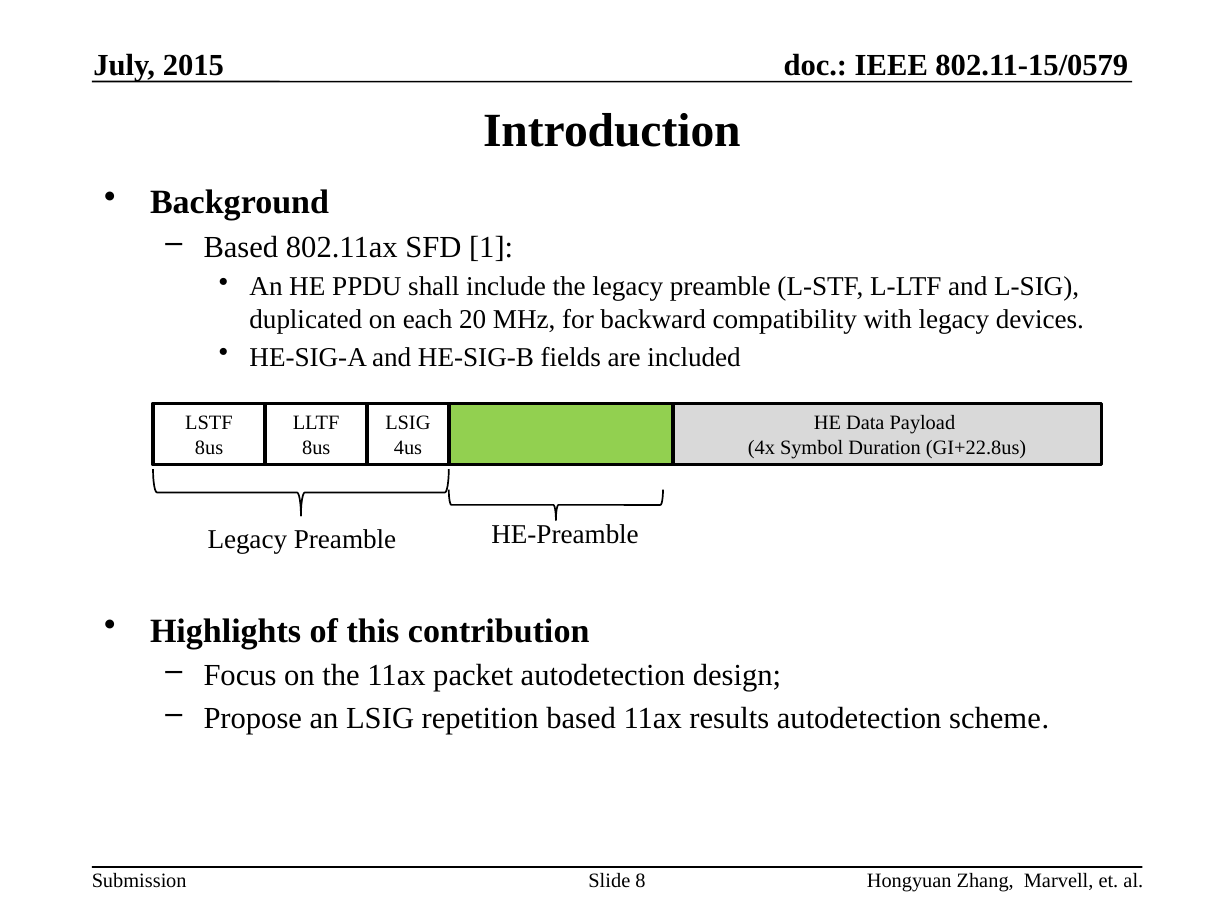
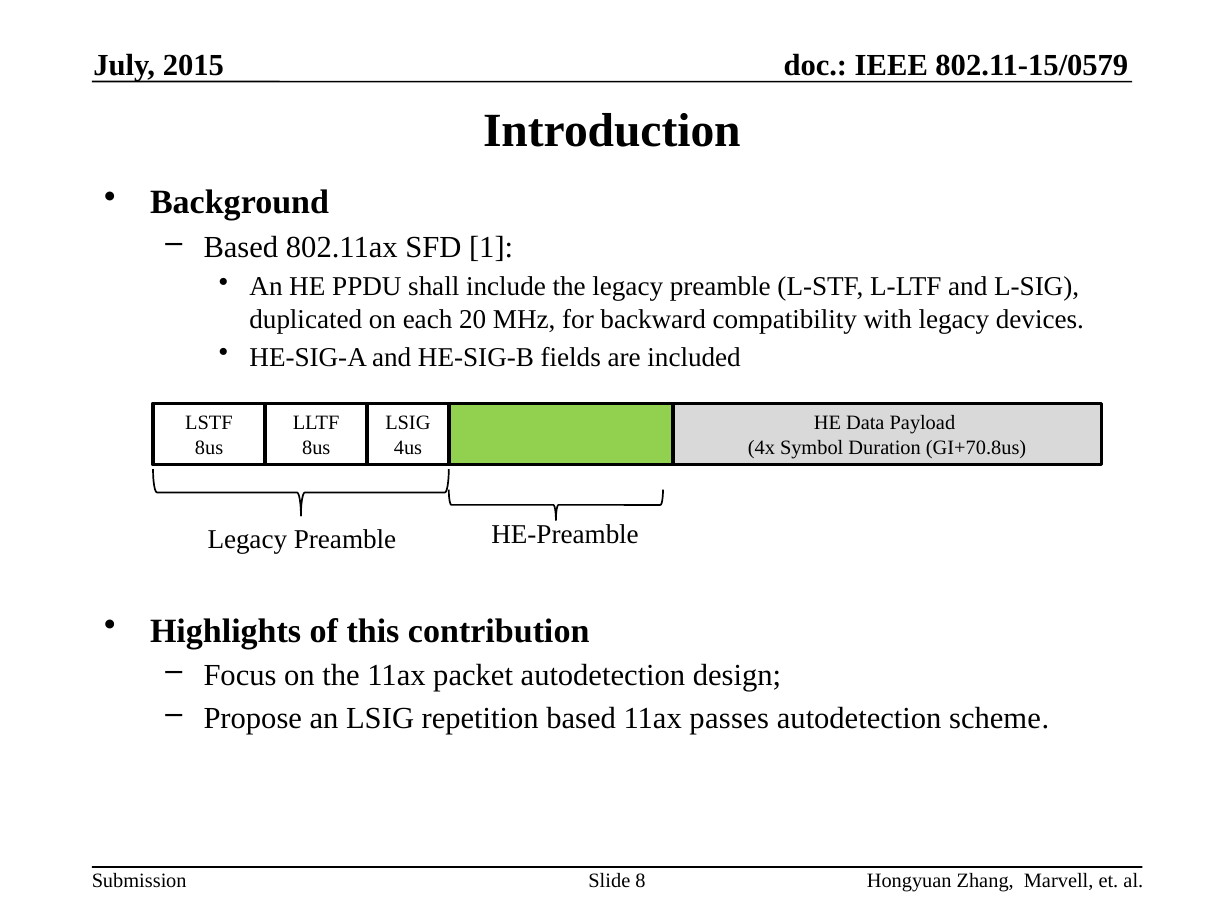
GI+22.8us: GI+22.8us -> GI+70.8us (976, 448)
results: results -> passes (729, 718)
